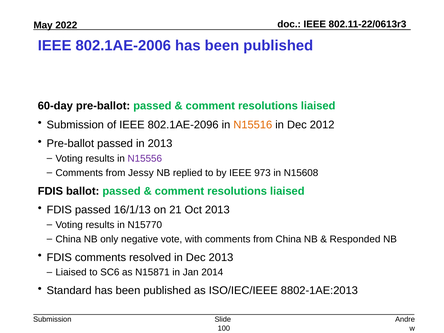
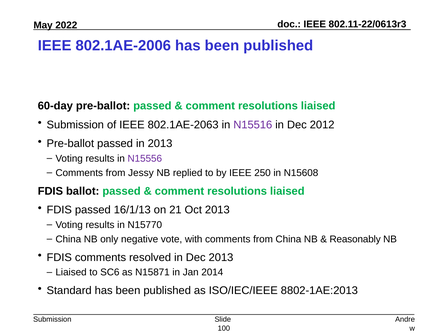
802.1AE-2096: 802.1AE-2096 -> 802.1AE-2063 (183, 125)
N15516 colour: orange -> purple (253, 125)
973: 973 -> 250 (262, 173)
Responded: Responded -> Reasonably (355, 239)
